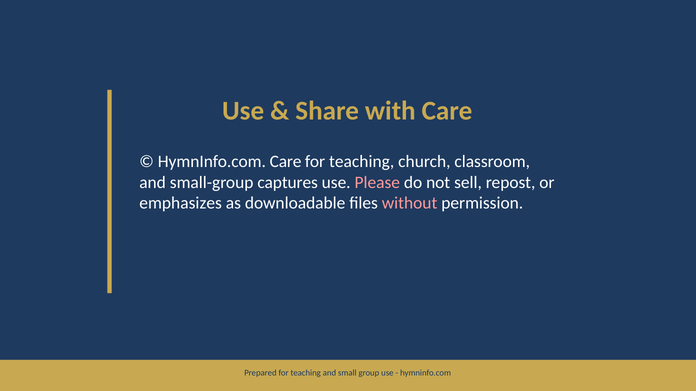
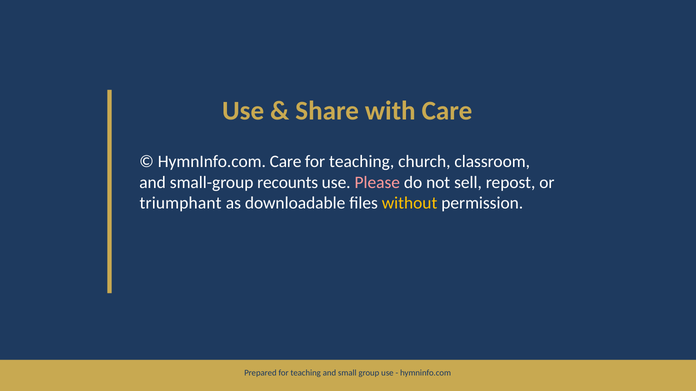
captures: captures -> recounts (288, 183)
emphasizes: emphasizes -> triumphant (181, 203)
without colour: pink -> yellow (410, 203)
